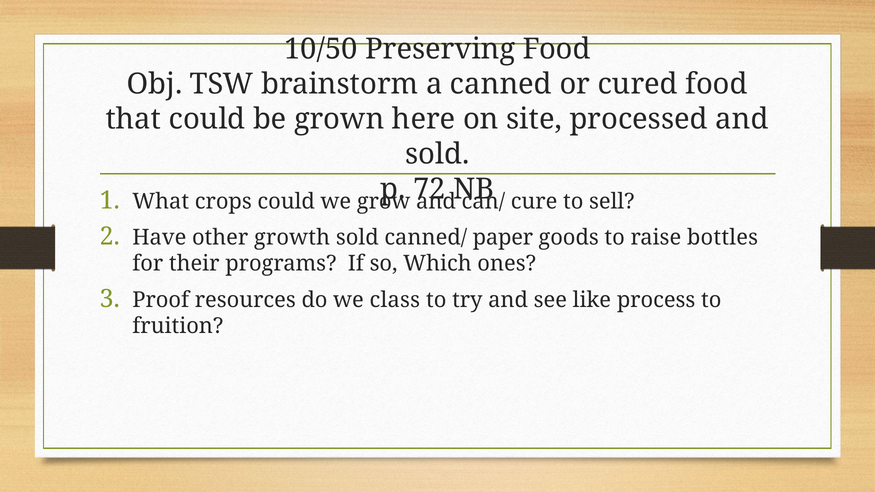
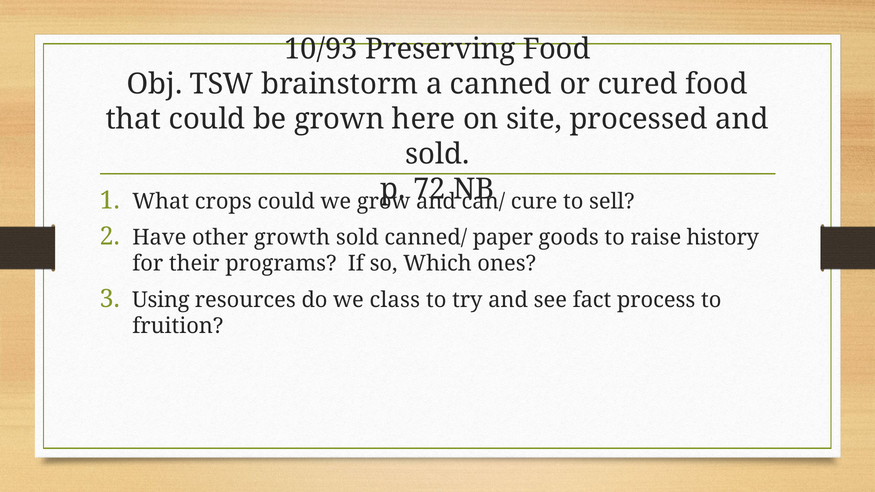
10/50: 10/50 -> 10/93 (321, 49)
bottles: bottles -> history (723, 238)
Proof: Proof -> Using (161, 300)
like: like -> fact (592, 300)
